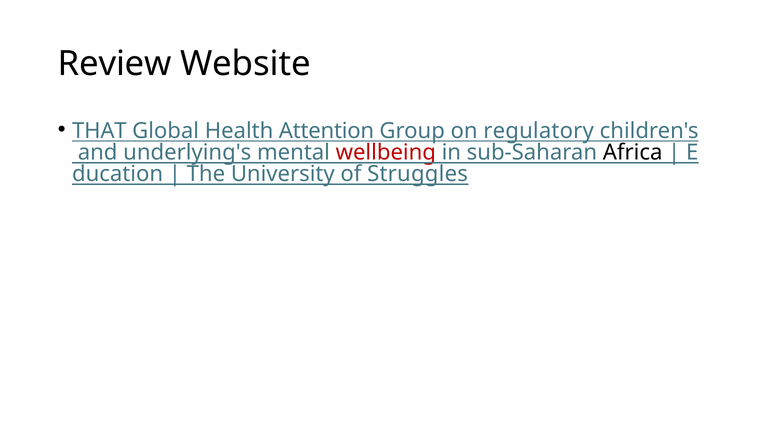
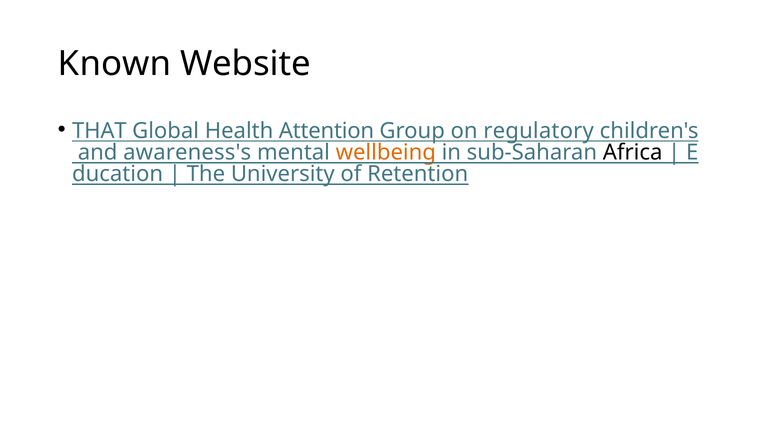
Review: Review -> Known (115, 64)
underlying's: underlying's -> awareness's (187, 152)
wellbeing colour: red -> orange (386, 152)
Struggles: Struggles -> Retention (418, 174)
